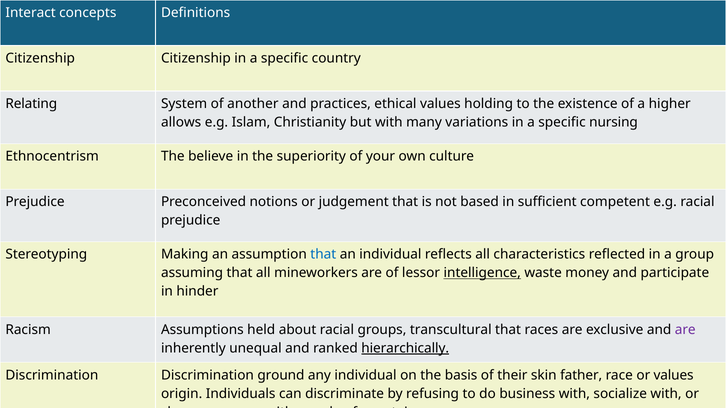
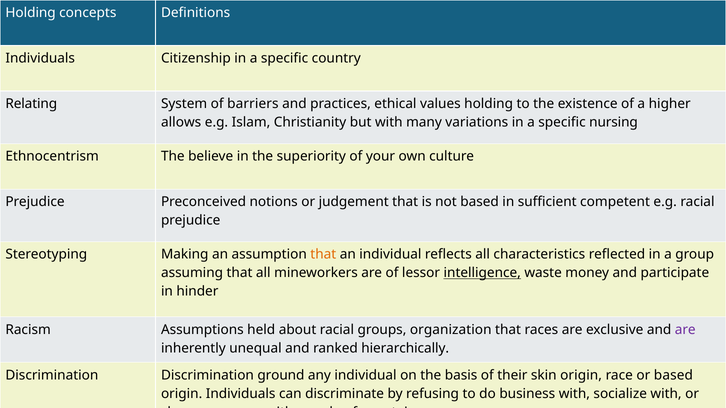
Interact: Interact -> Holding (31, 13)
Citizenship: Citizenship -> Individuals (40, 58)
another: another -> barriers (253, 104)
that colour: blue -> orange (323, 255)
transcultural: transcultural -> organization (451, 330)
hierarchically underline: present -> none (405, 348)
skin father: father -> origin (581, 375)
or values: values -> based (673, 375)
